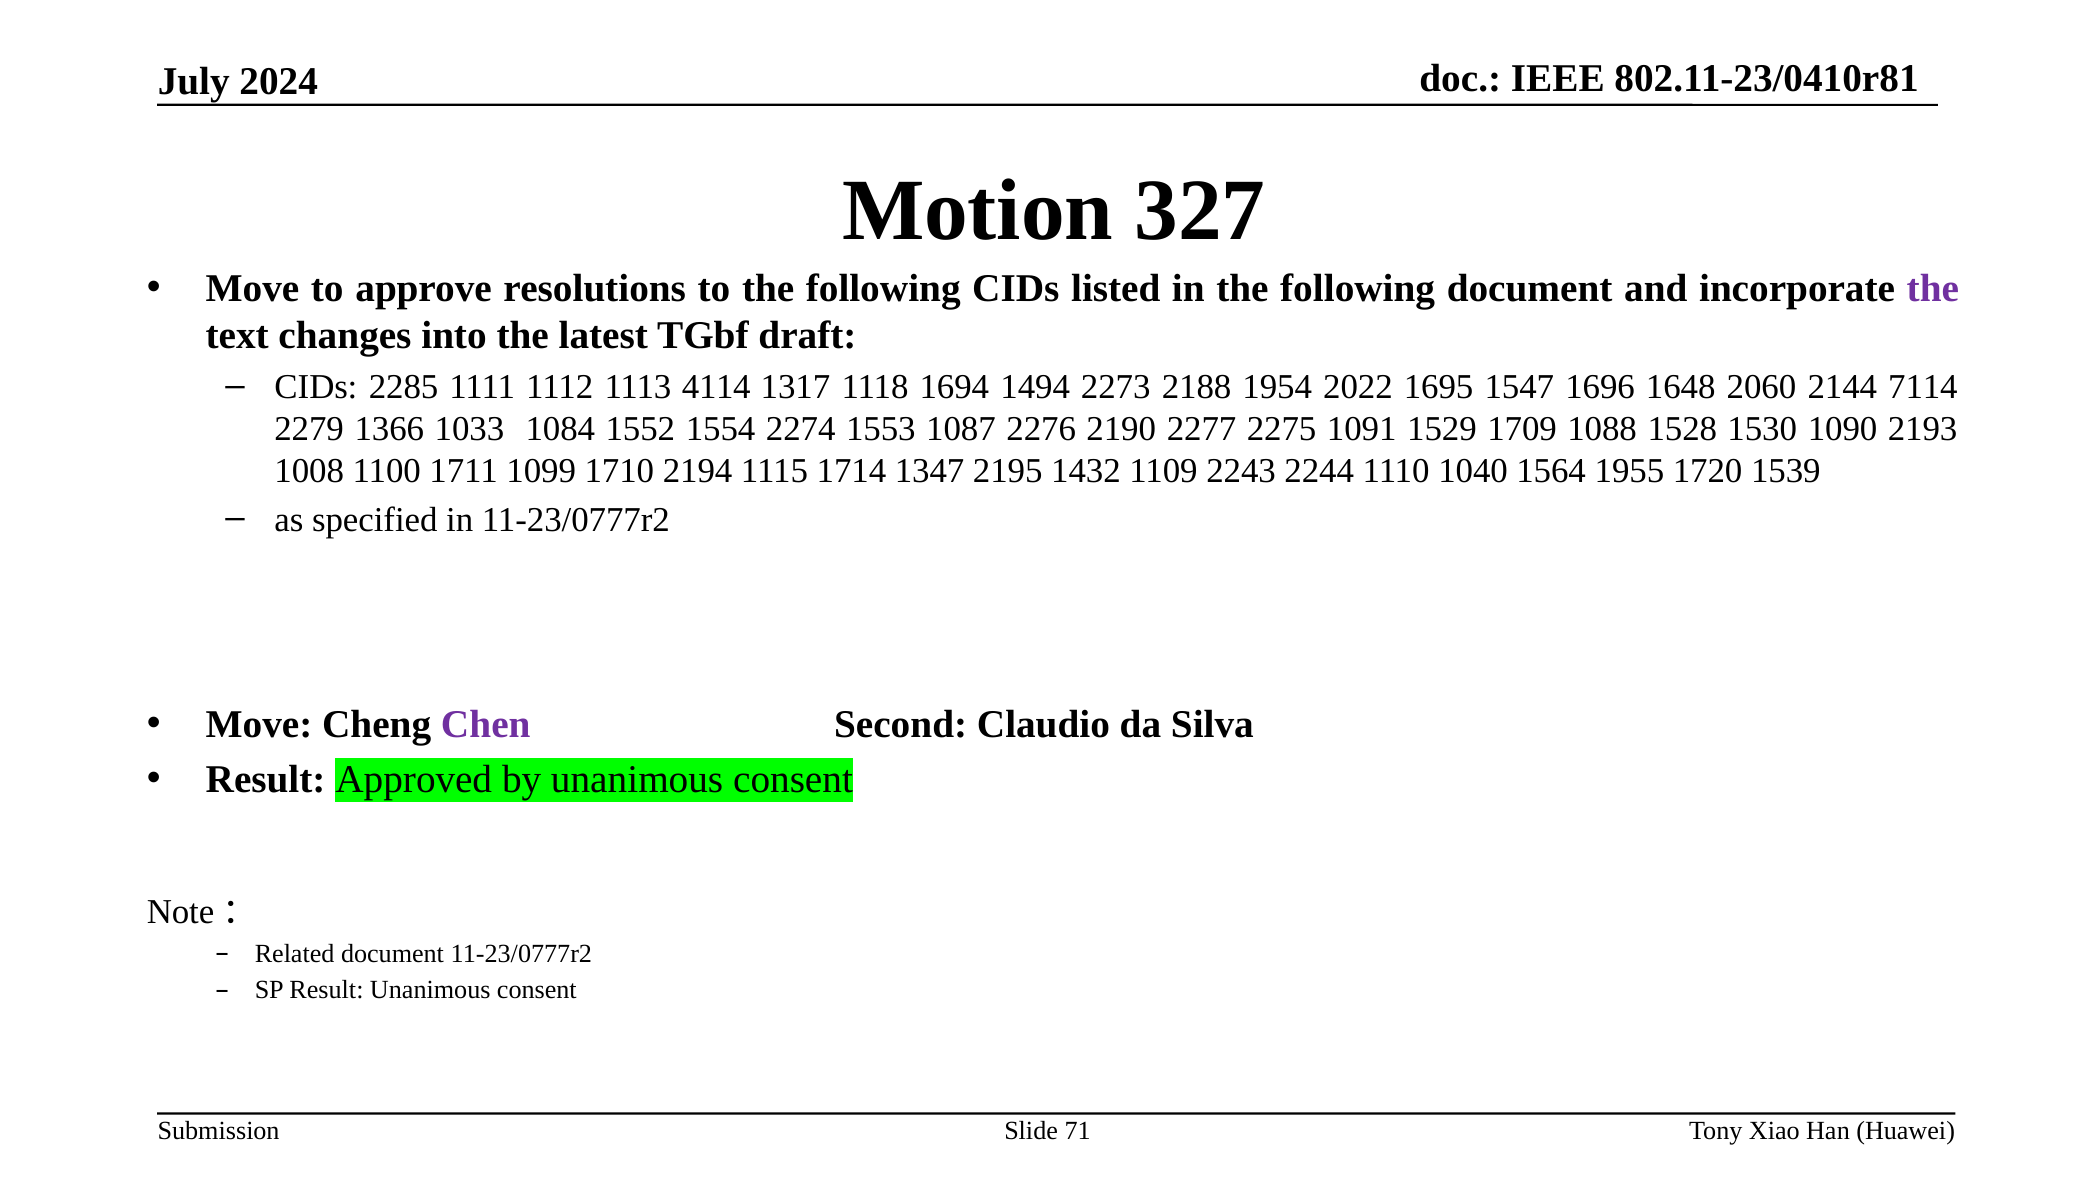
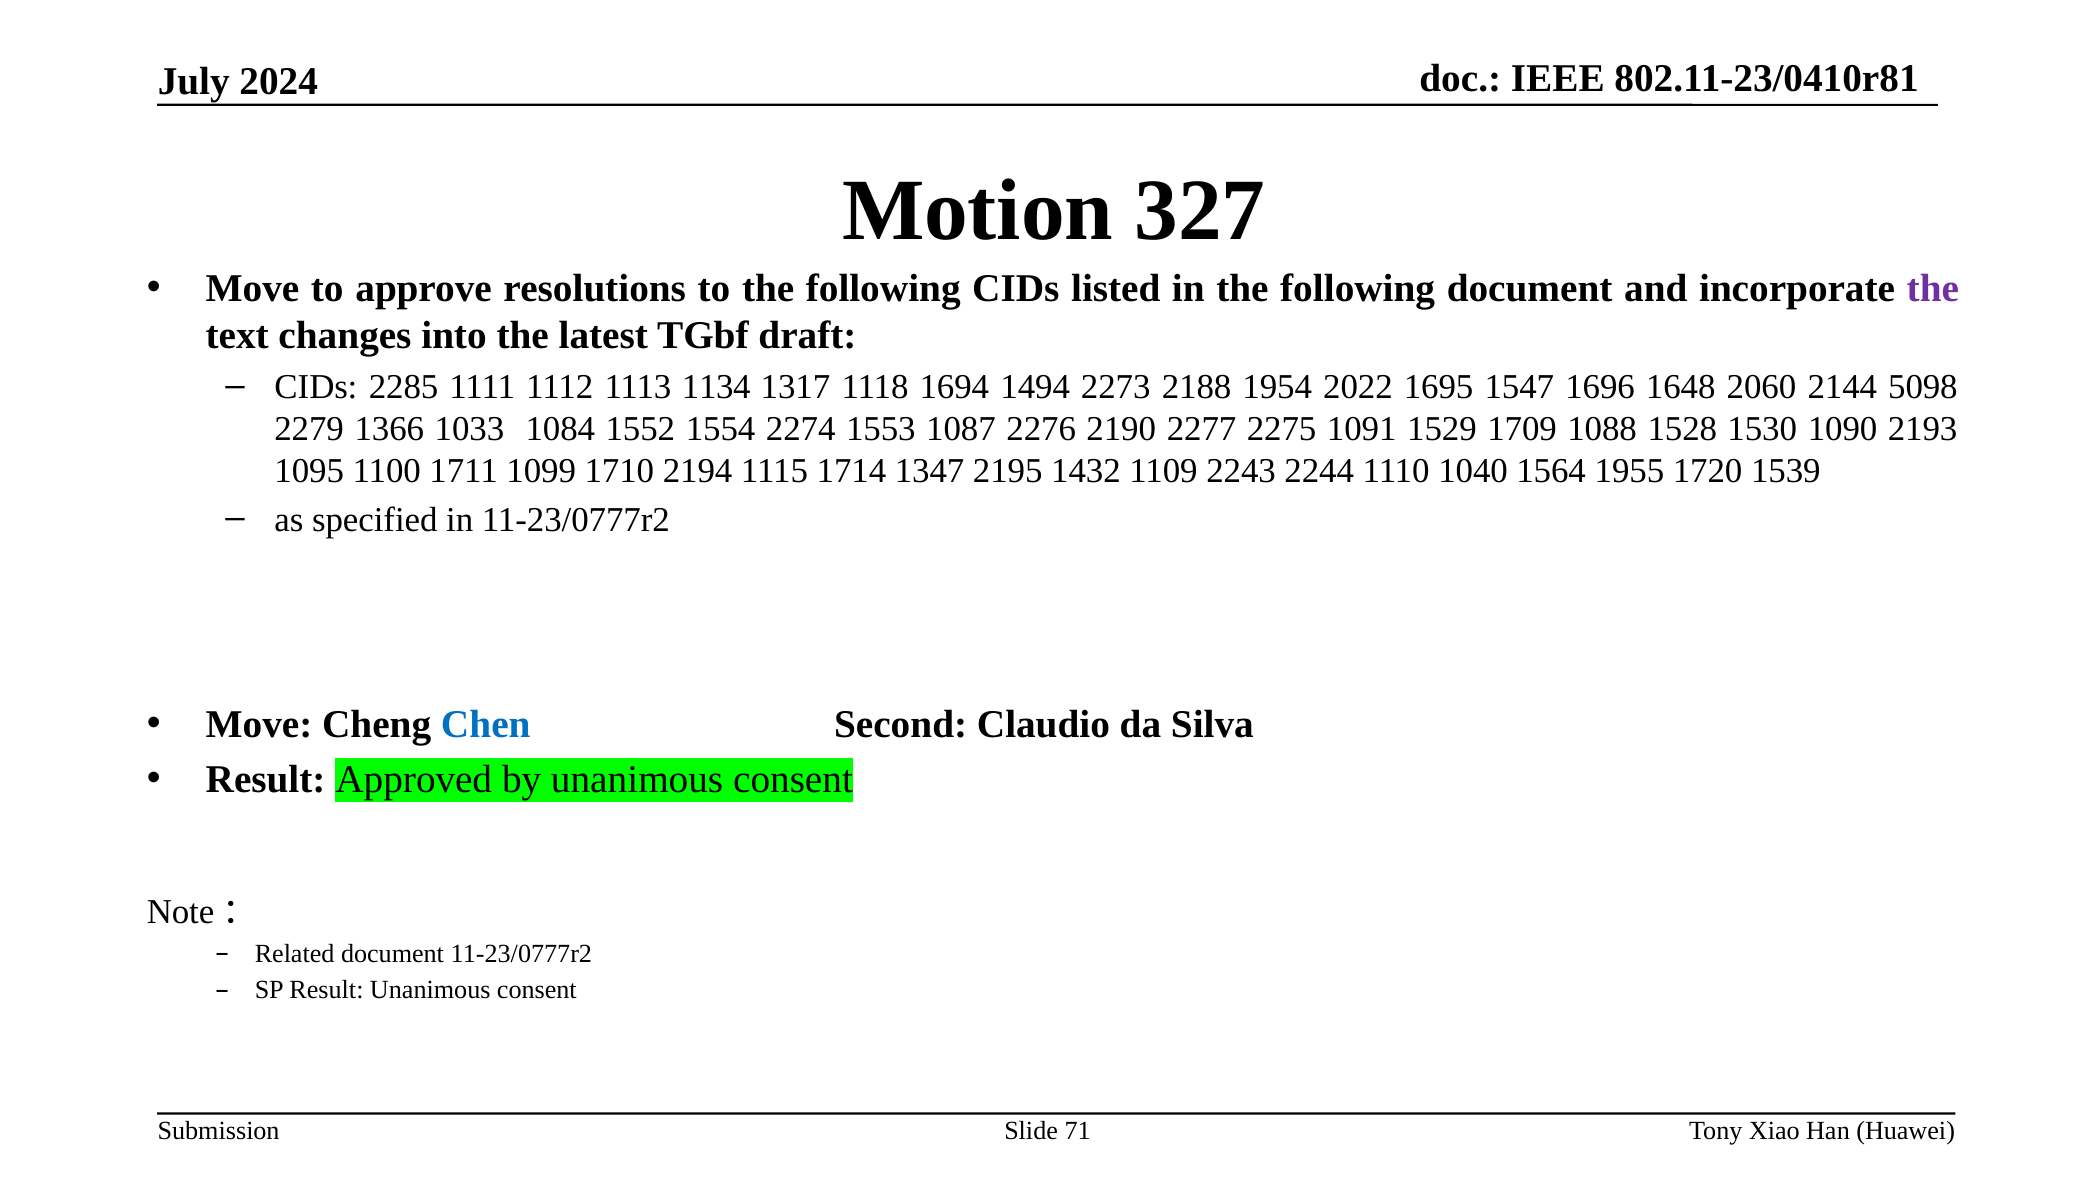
4114: 4114 -> 1134 (716, 387)
7114: 7114 -> 5098 (1923, 387)
1008: 1008 -> 1095 (309, 470)
Chen colour: purple -> blue (486, 725)
